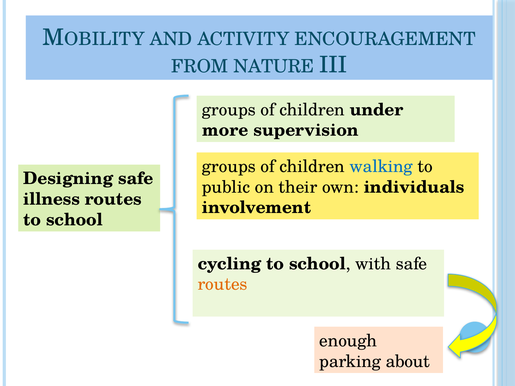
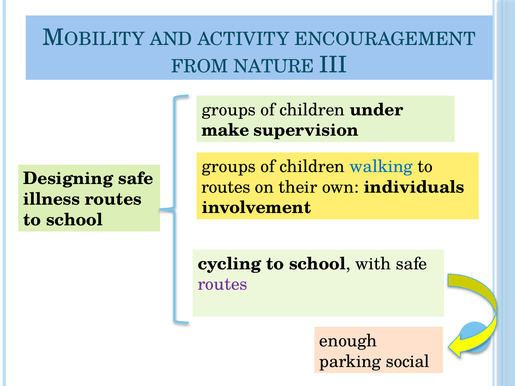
more: more -> make (225, 130)
public: public -> routes (226, 187)
routes colour: orange -> purple (223, 285)
about: about -> social (408, 362)
